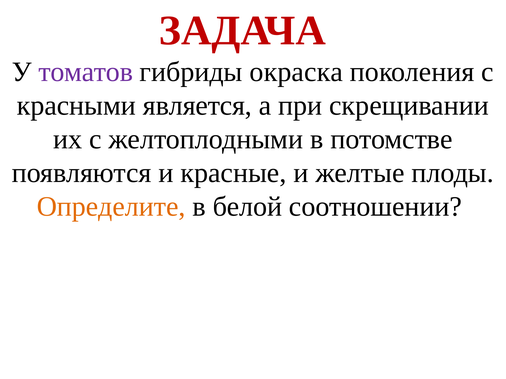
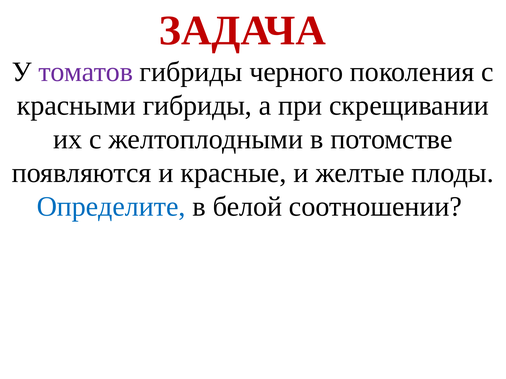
окраска: окраска -> черного (296, 72)
красными является: является -> гибриды (197, 106)
Определите colour: orange -> blue (111, 207)
